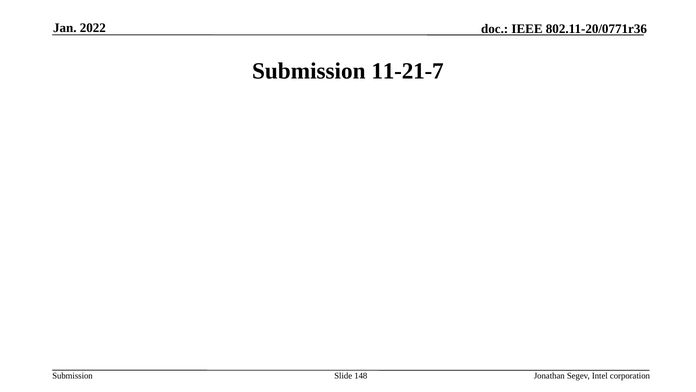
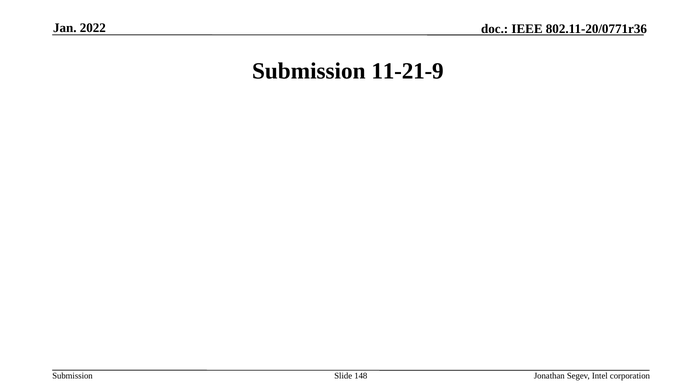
11-21-7: 11-21-7 -> 11-21-9 (408, 71)
